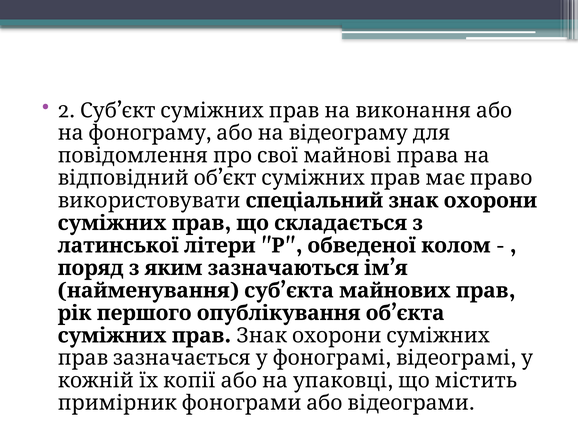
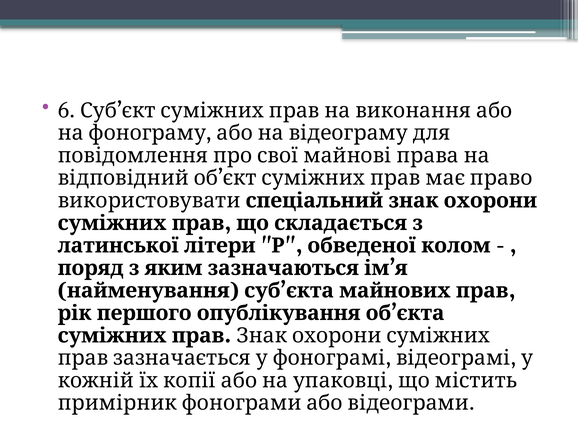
2: 2 -> 6 (66, 111)
